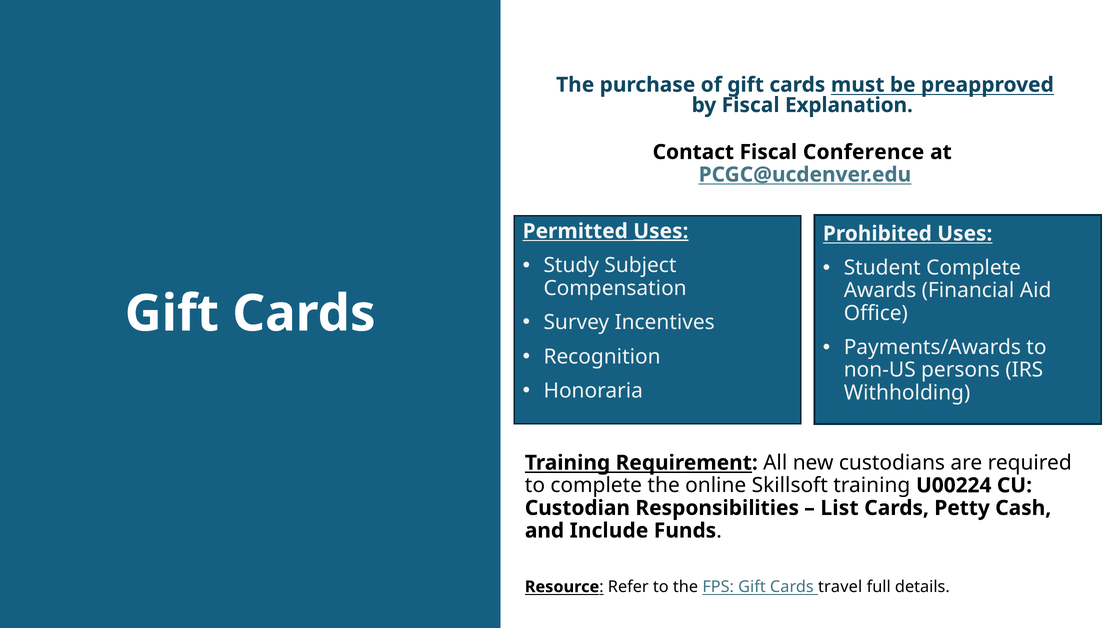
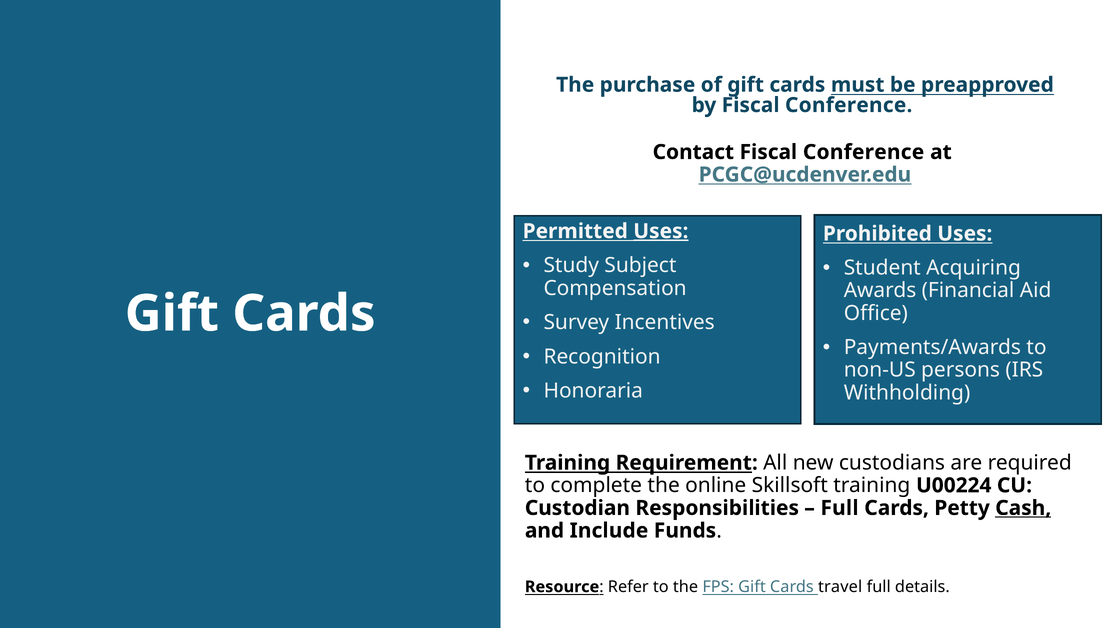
by Fiscal Explanation: Explanation -> Conference (849, 105)
Student Complete: Complete -> Acquiring (974, 268)
List: List -> Full (839, 508)
Cash underline: none -> present (1023, 508)
